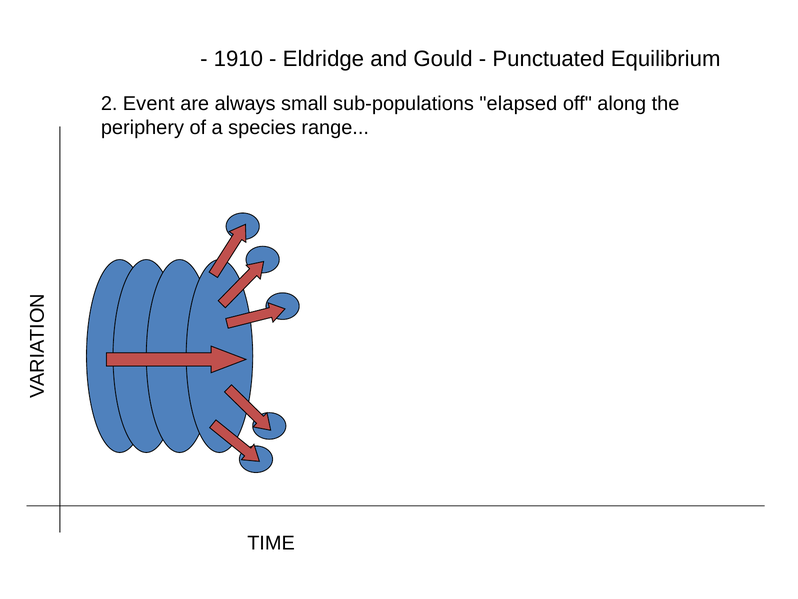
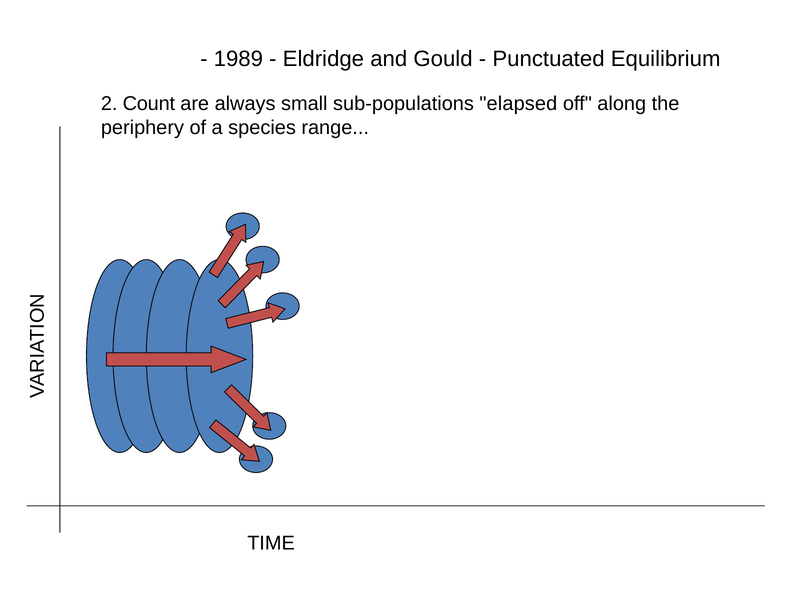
1910: 1910 -> 1989 (238, 59)
Event: Event -> Count (149, 104)
